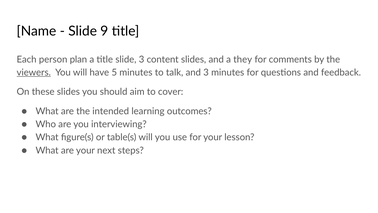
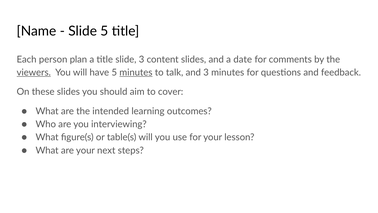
Slide 9: 9 -> 5 (104, 31)
they: they -> date (243, 59)
minutes underline: none -> present (136, 72)
